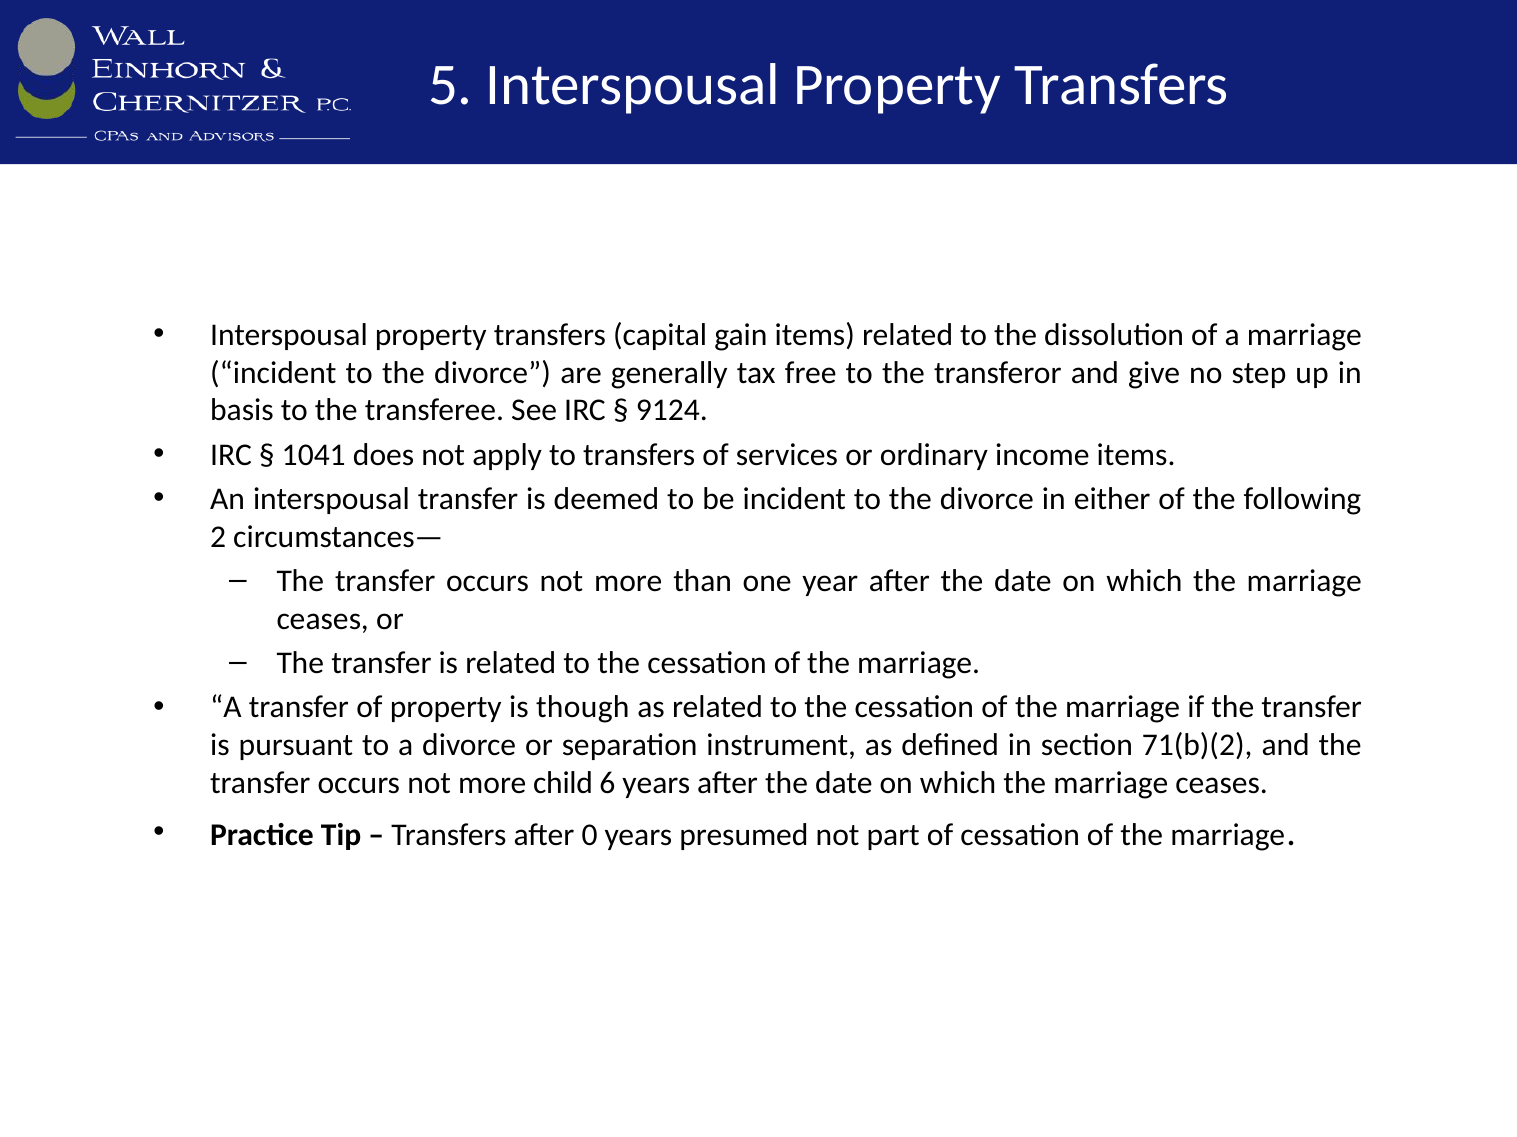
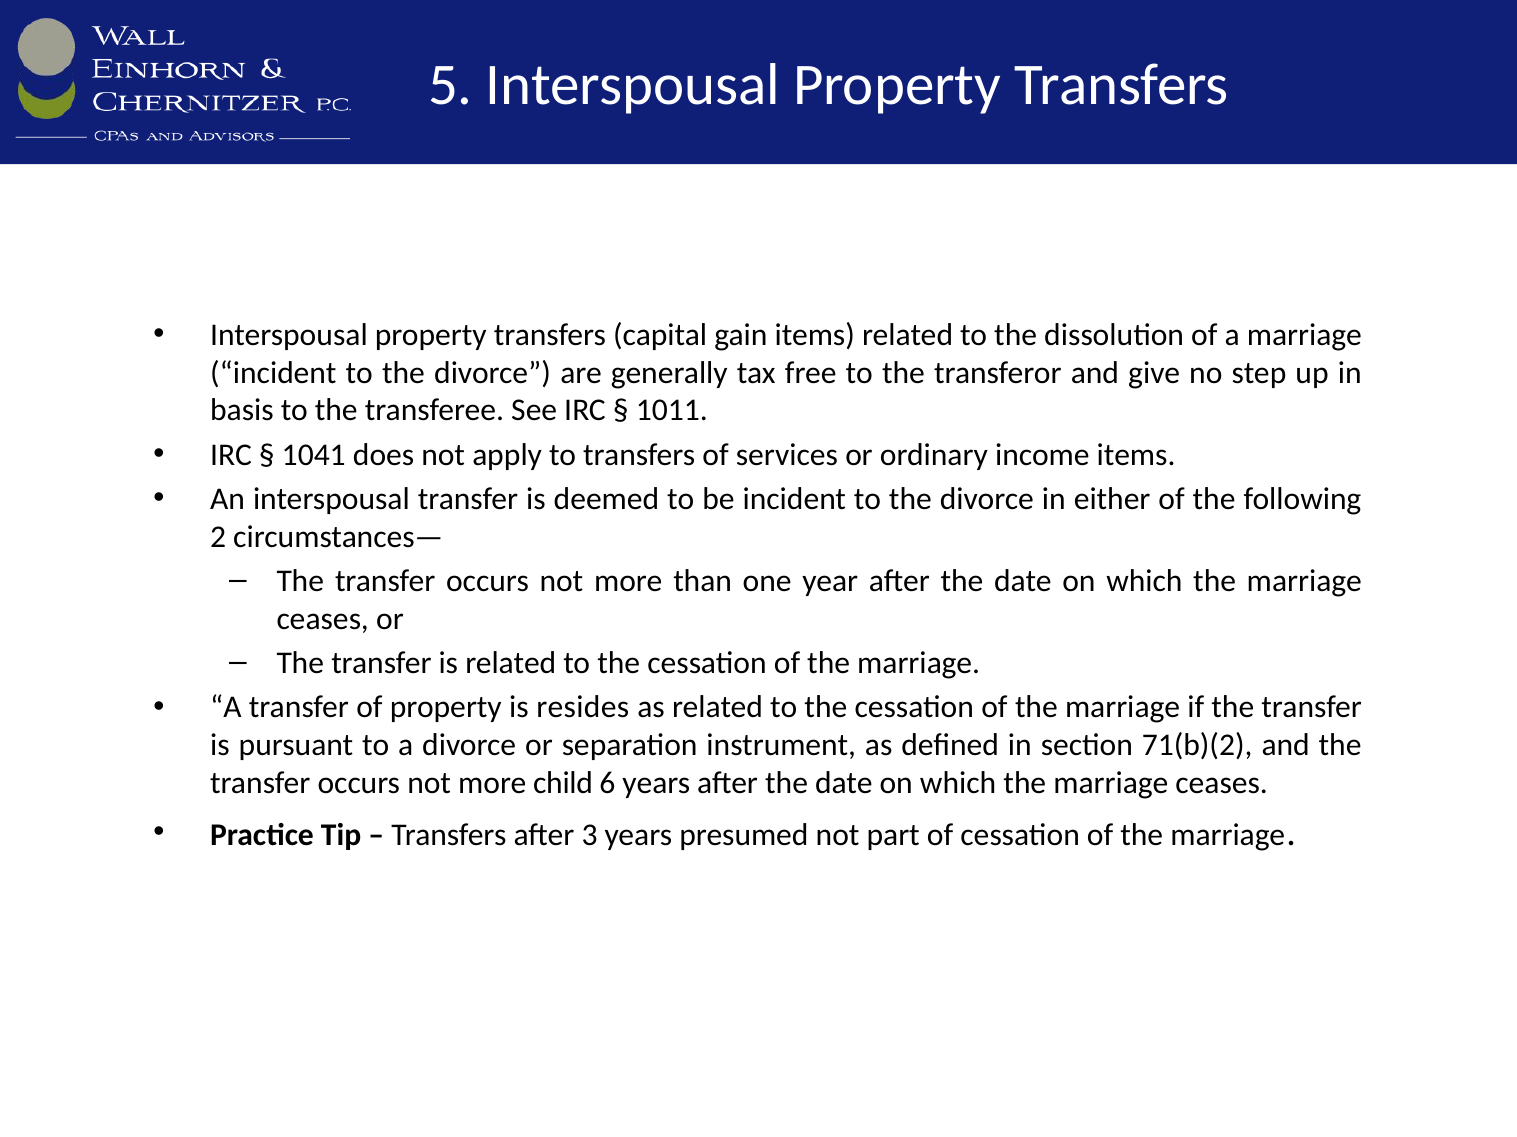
9124: 9124 -> 1011 (672, 411)
though: though -> resides (583, 708)
0: 0 -> 3 (590, 836)
